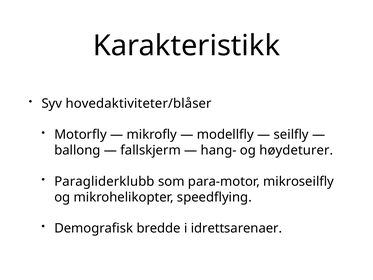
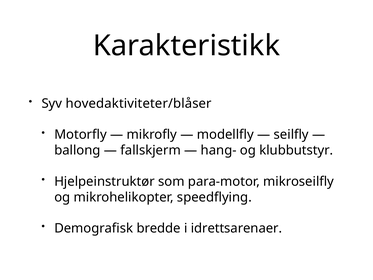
høydeturer: høydeturer -> klubbutstyr (296, 150)
Paragliderklubb: Paragliderklubb -> Hjelpeinstruktør (105, 181)
